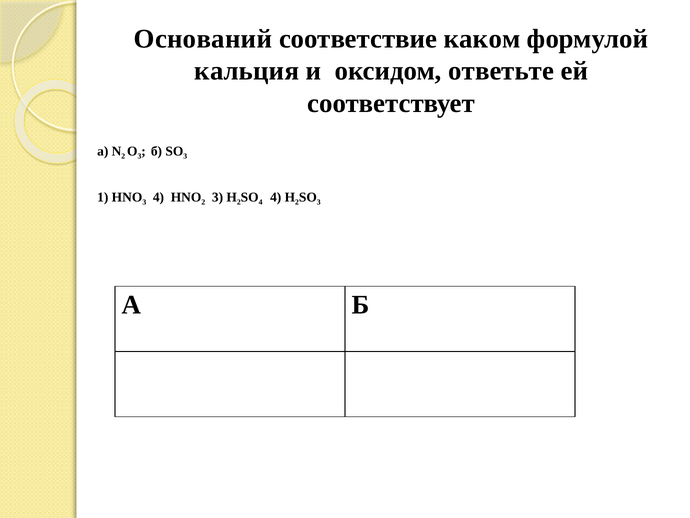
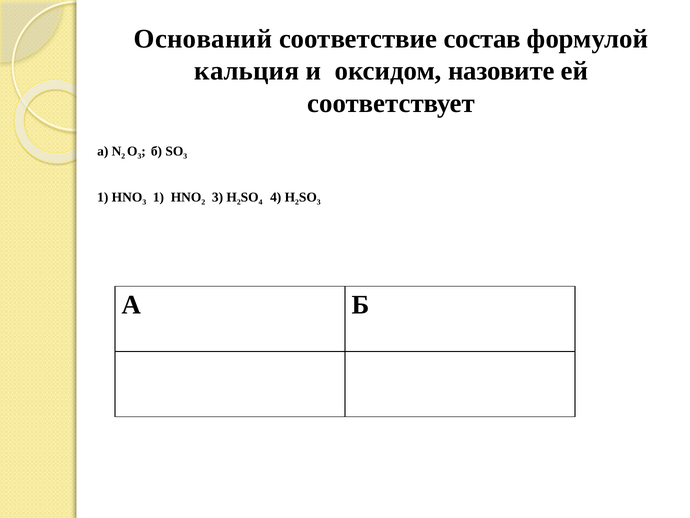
каком: каком -> состав (482, 39)
ответьте: ответьте -> назовите (501, 71)
4: 4 -> 1 (158, 197)
